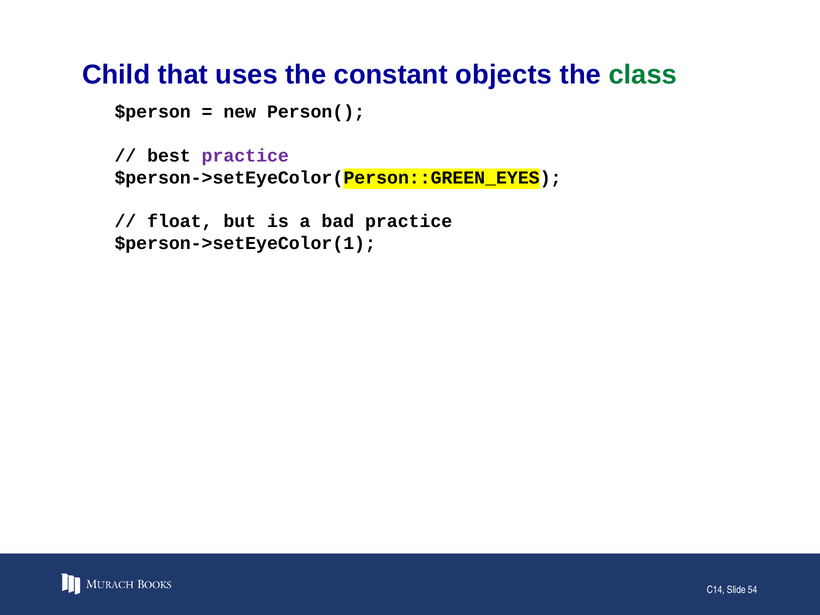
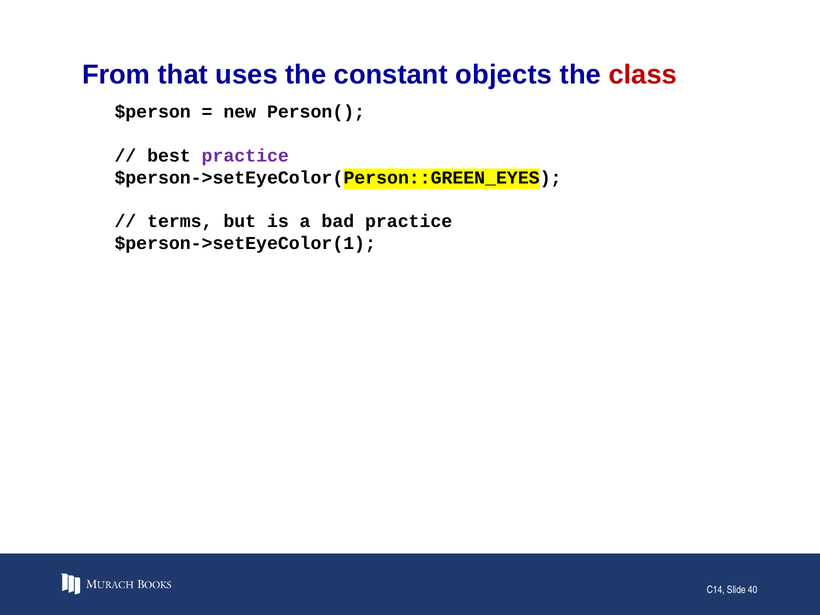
Child: Child -> From (116, 74)
class colour: green -> red (643, 74)
float: float -> terms (180, 221)
54: 54 -> 40 (753, 590)
